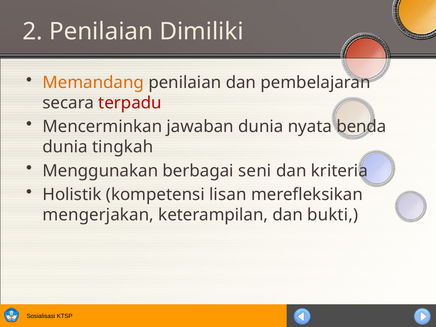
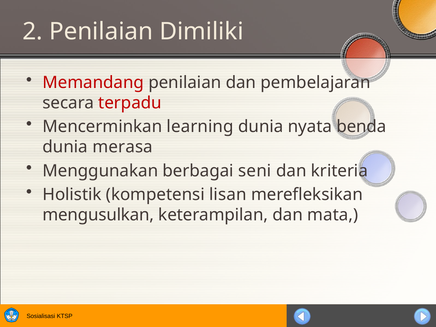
Memandang colour: orange -> red (93, 83)
jawaban: jawaban -> learning (200, 127)
tingkah: tingkah -> merasa (123, 147)
mengerjakan: mengerjakan -> mengusulkan (98, 215)
bukti: bukti -> mata (333, 215)
